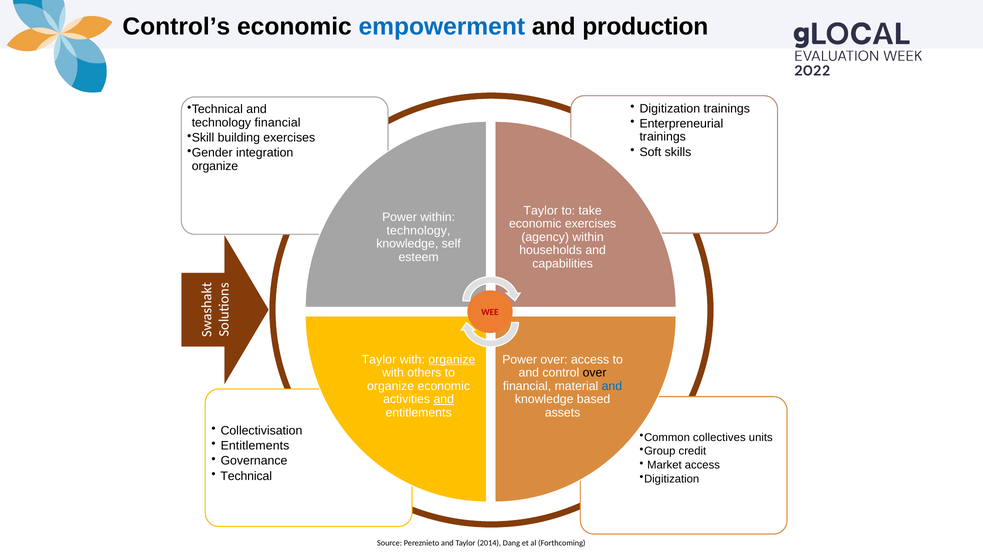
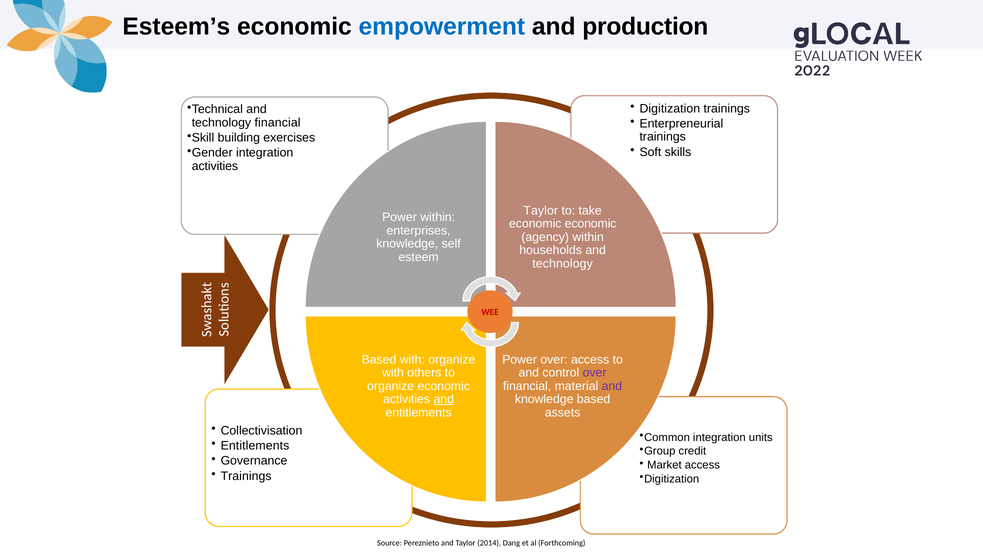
Control’s: Control’s -> Esteem’s (176, 26)
organize: organize -> activities (215, 166)
economic exercises: exercises -> economic (591, 224)
technology: technology -> enterprises (419, 230)
capabilities: capabilities -> technology (563, 264)
Taylor: Taylor -> Based (379, 359)
organize underline: present -> none (452, 359)
over colour: black -> purple (595, 373)
and colour: blue -> purple (612, 386)
collectives: collectives -> integration (719, 437)
Technical: Technical -> Trainings (246, 476)
